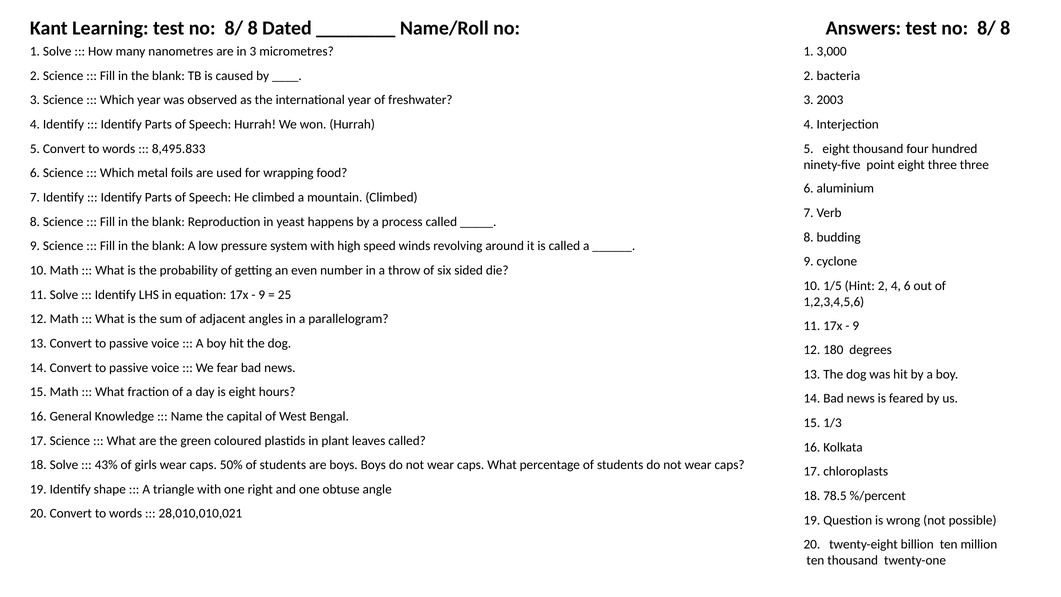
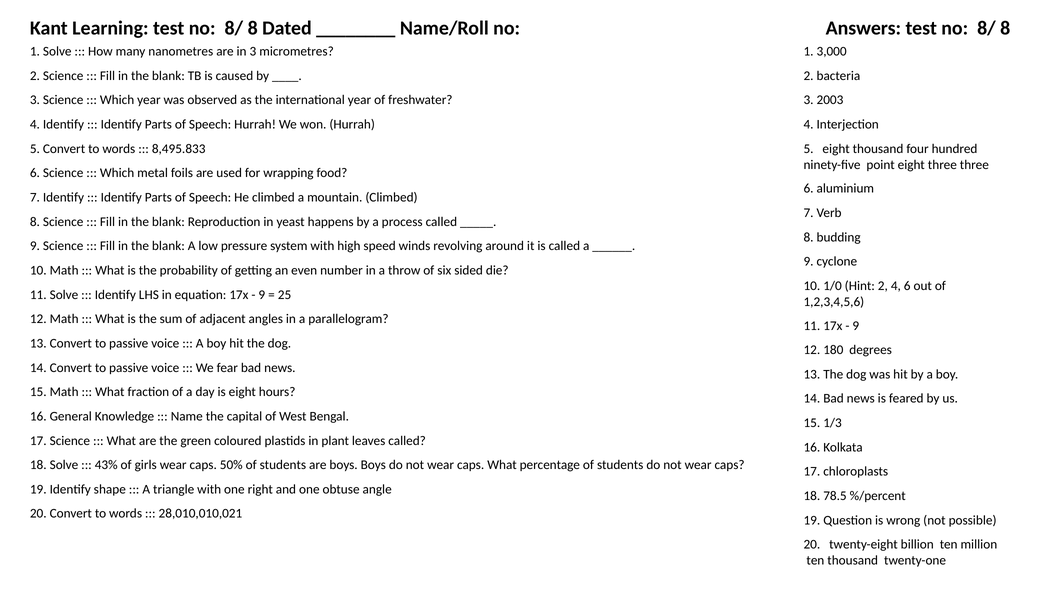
1/5: 1/5 -> 1/0 (833, 286)
